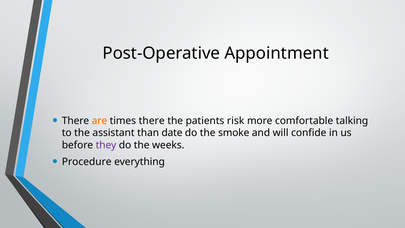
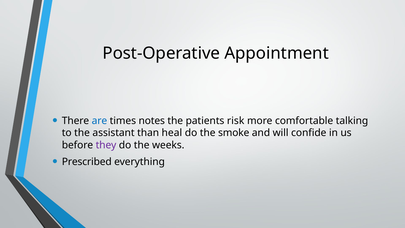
are colour: orange -> blue (99, 121)
times there: there -> notes (152, 121)
date: date -> heal (172, 133)
Procedure: Procedure -> Prescribed (87, 162)
